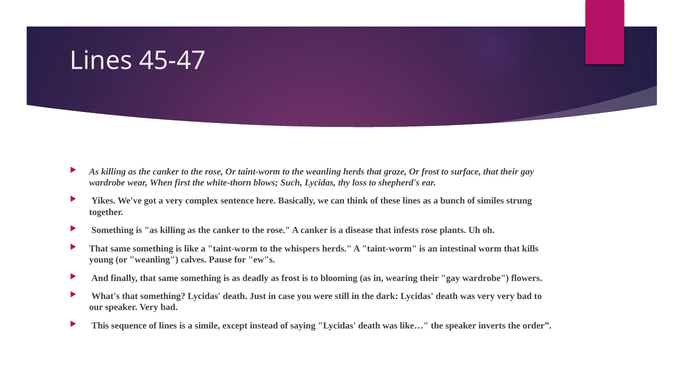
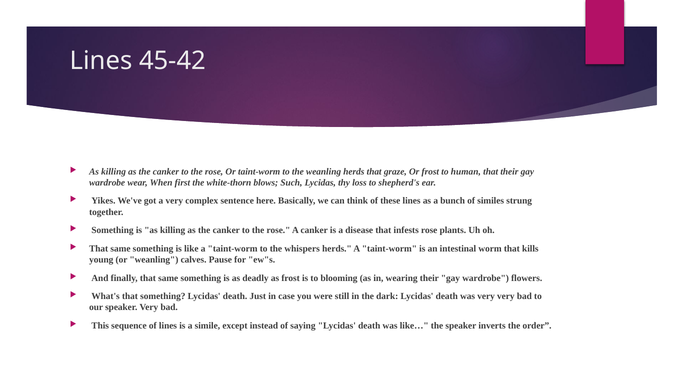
45-47: 45-47 -> 45-42 (173, 61)
surface: surface -> human (466, 171)
